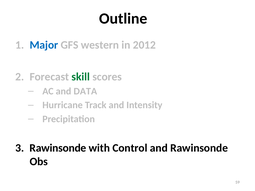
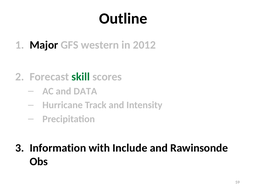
Major colour: blue -> black (44, 45)
Rawinsonde: Rawinsonde -> Information (58, 148)
Control: Control -> Include (130, 148)
